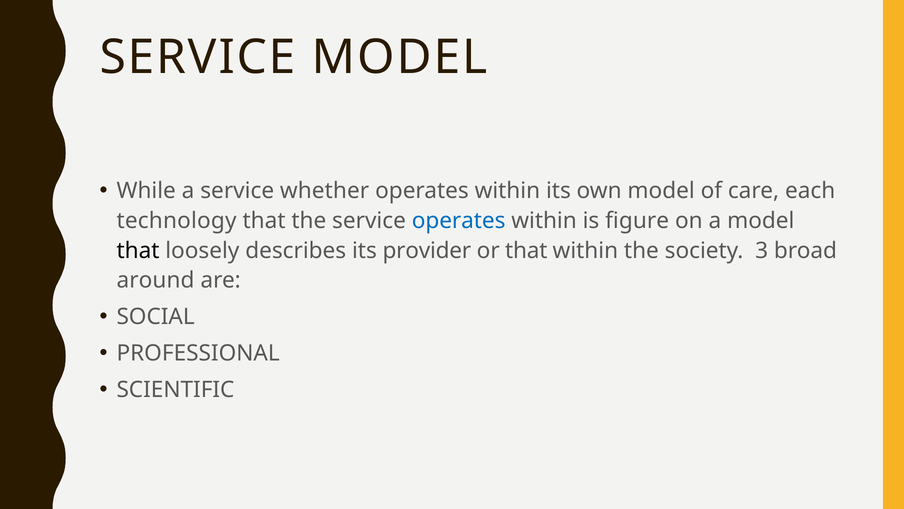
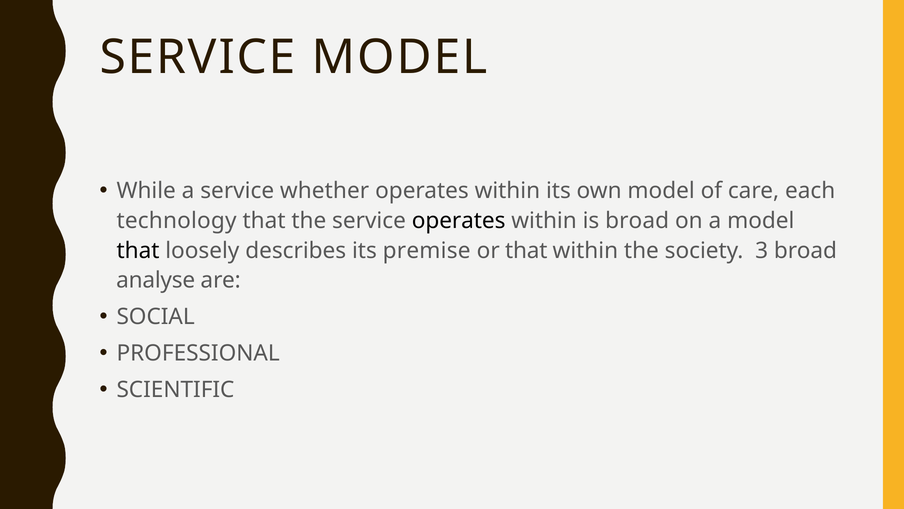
operates colour: blue -> black (459, 221)
is figure: figure -> broad (637, 221)
provider: provider -> premise (427, 250)
around: around -> analyse (156, 280)
